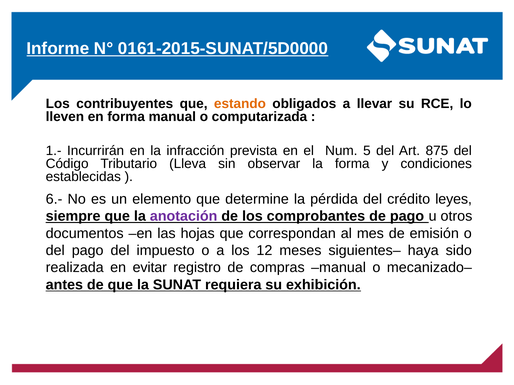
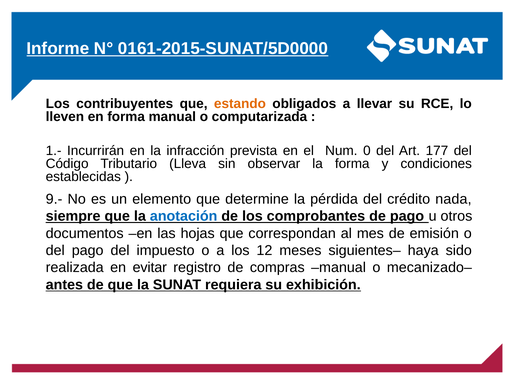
5: 5 -> 0 (367, 151)
875: 875 -> 177 (437, 151)
6.-: 6.- -> 9.- (54, 199)
leyes: leyes -> nada (453, 199)
anotación colour: purple -> blue (184, 216)
